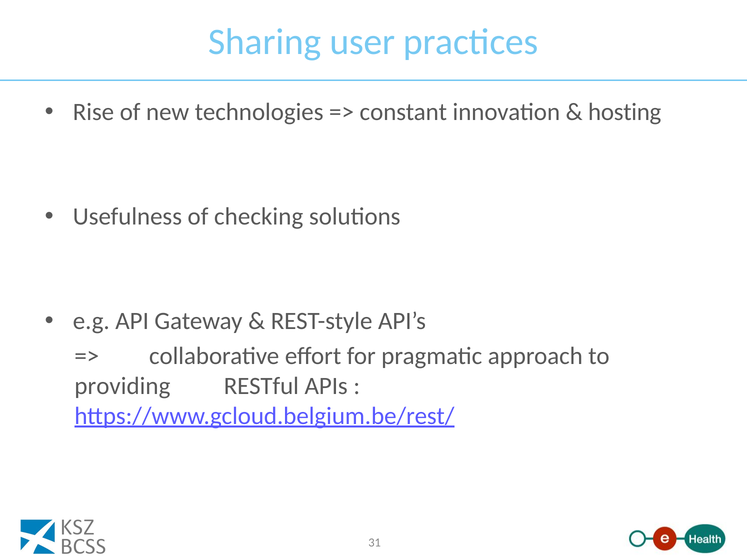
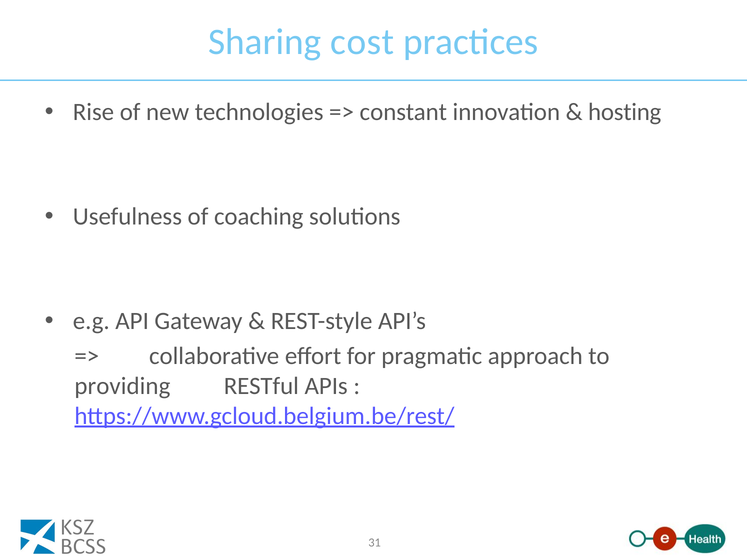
user: user -> cost (362, 42)
checking: checking -> coaching (259, 217)
